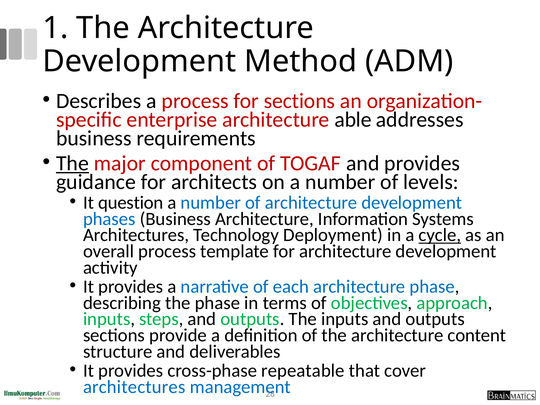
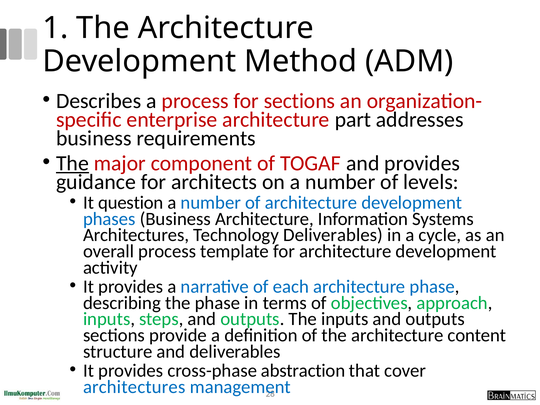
able: able -> part (353, 120)
Technology Deployment: Deployment -> Deliverables (333, 235)
cycle underline: present -> none (440, 235)
repeatable: repeatable -> abstraction (303, 371)
